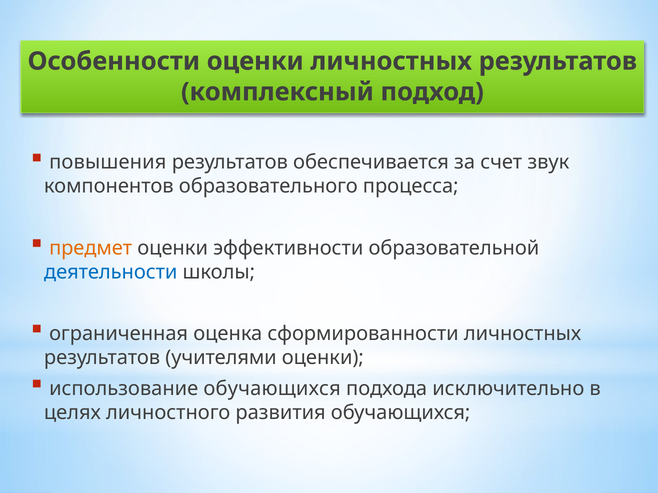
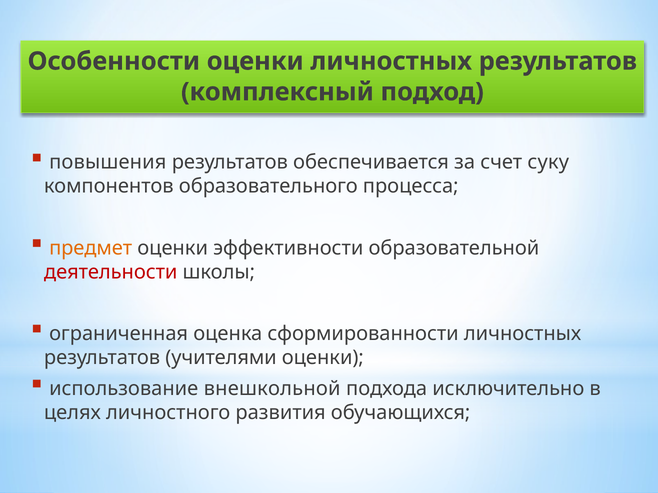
звук: звук -> суку (548, 162)
деятельности colour: blue -> red (111, 272)
использование обучающихся: обучающихся -> внешкольной (272, 389)
